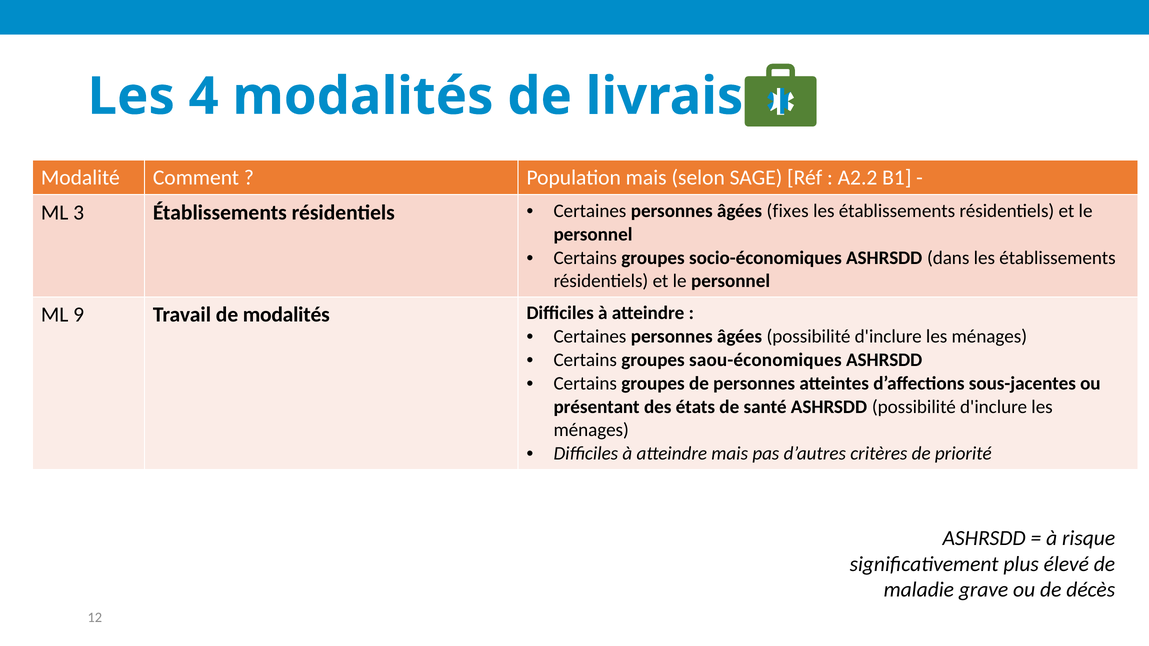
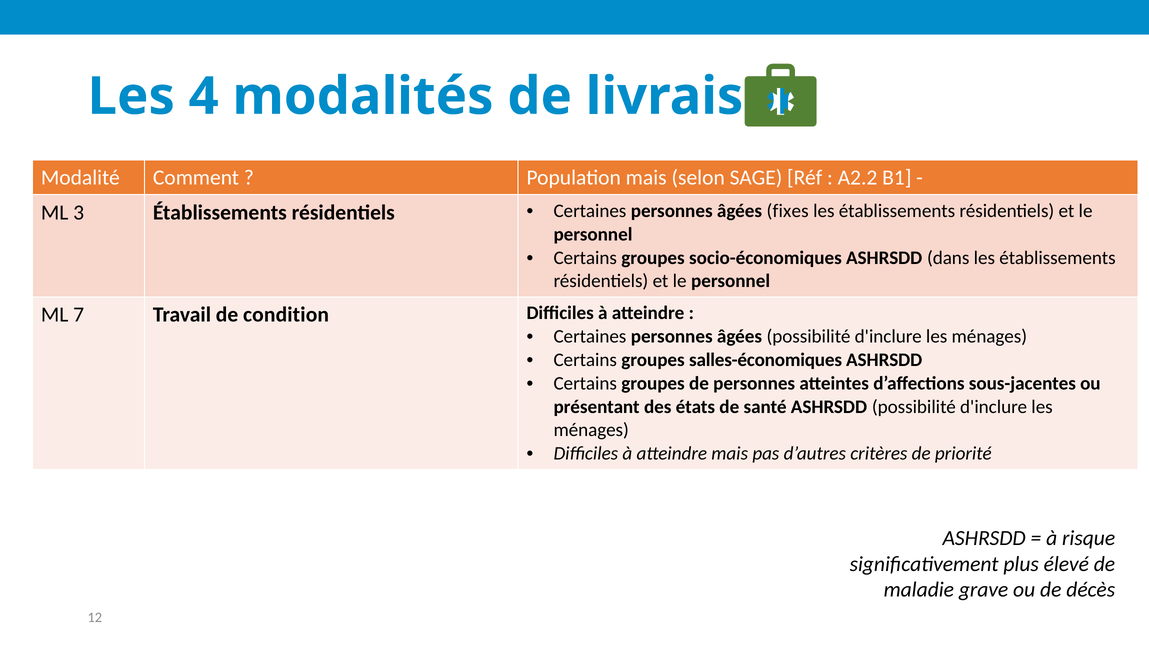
9: 9 -> 7 (79, 315)
de modalités: modalités -> condition (286, 315)
saou-économiques: saou-économiques -> salles-économiques (766, 360)
